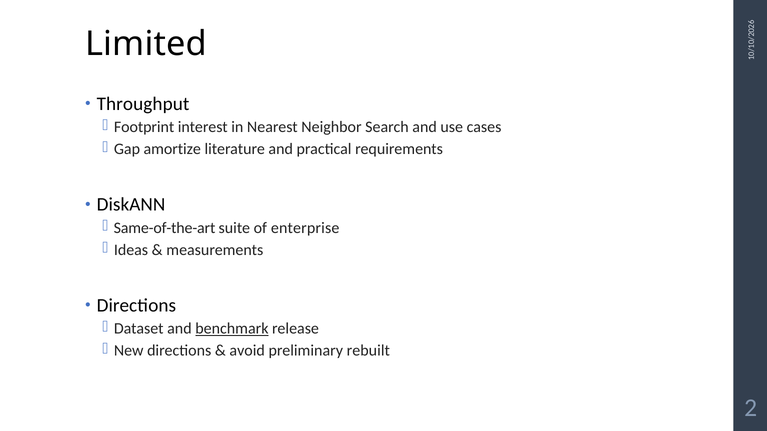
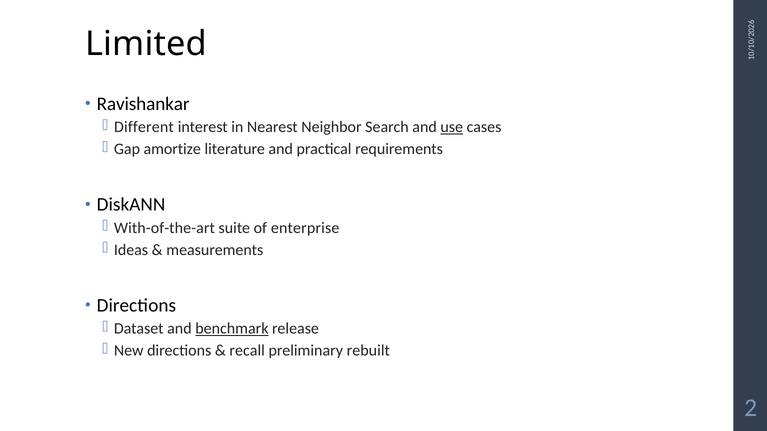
Throughput: Throughput -> Ravishankar (143, 104)
Footprint: Footprint -> Different (144, 127)
use underline: none -> present (452, 127)
Same-of-the-art: Same-of-the-art -> With-of-the-art (164, 228)
avoid: avoid -> recall (247, 351)
